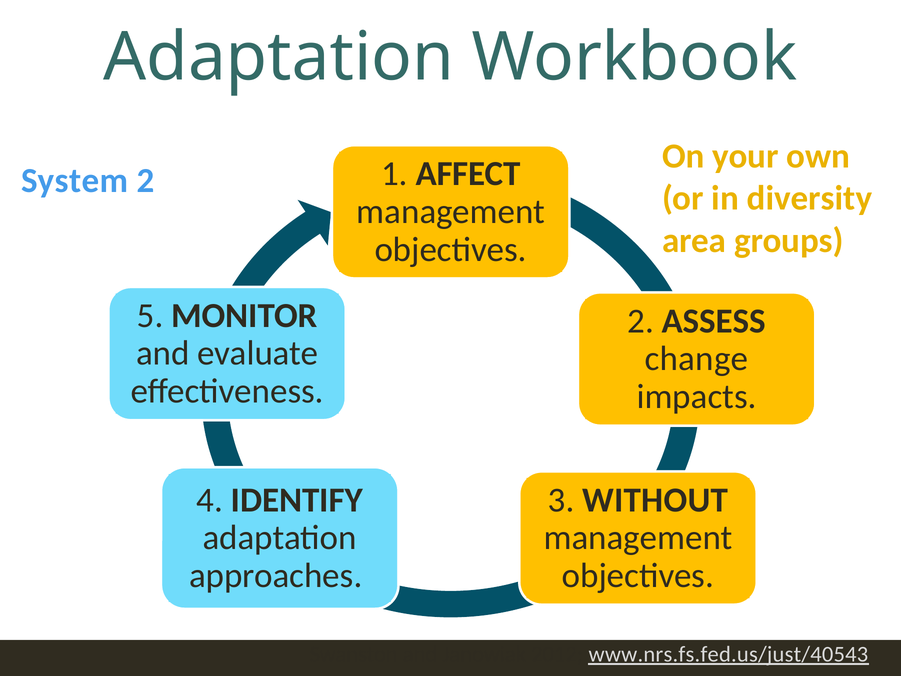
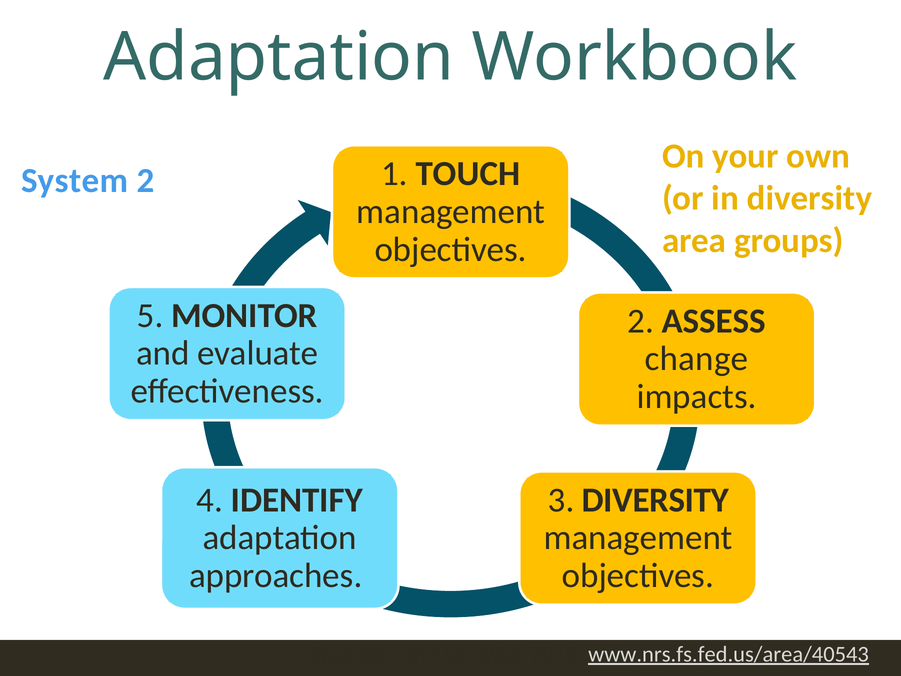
AFFECT: AFFECT -> TOUCH (468, 174)
3 WITHOUT: WITHOUT -> DIVERSITY (655, 500)
www.nrs.fs.fed.us/just/40543: www.nrs.fs.fed.us/just/40543 -> www.nrs.fs.fed.us/area/40543 (729, 654)
